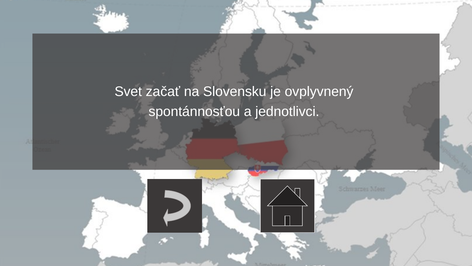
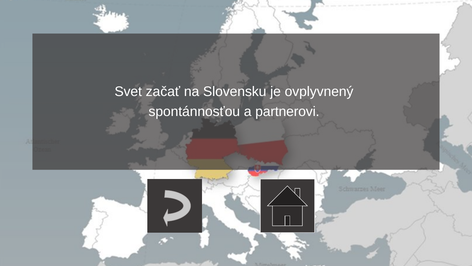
jednotlivci: jednotlivci -> partnerovi (287, 111)
